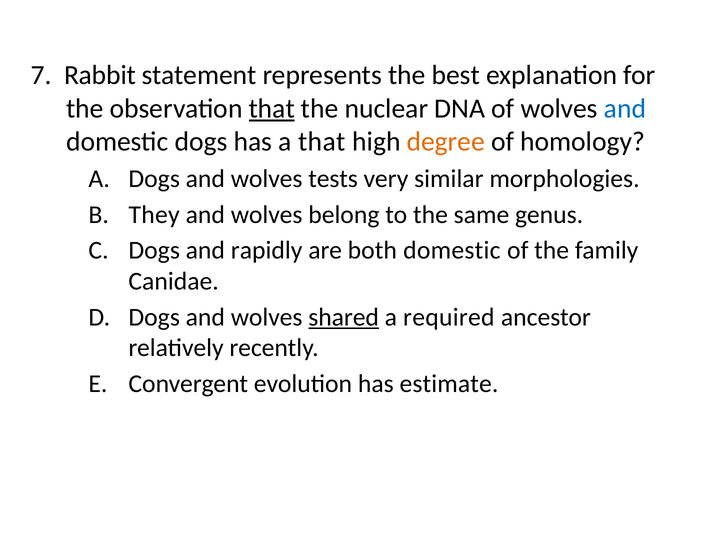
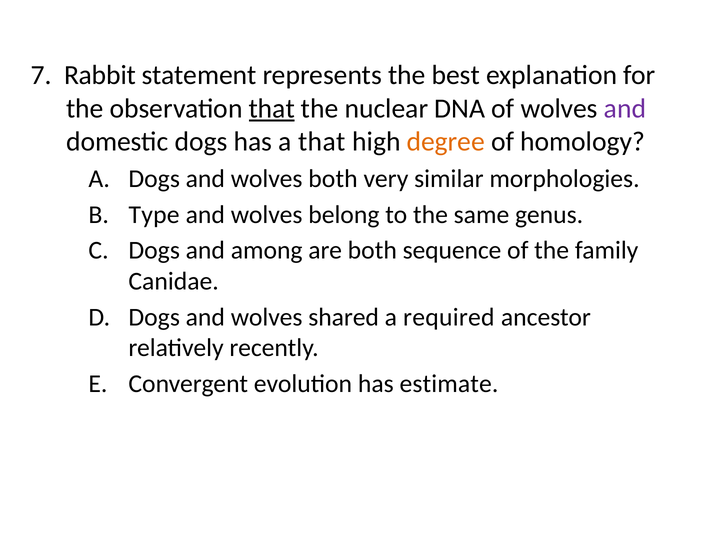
and colour: blue -> purple (625, 109)
wolves tests: tests -> both (333, 179)
They: They -> Type (154, 215)
rapidly: rapidly -> among (267, 251)
both domestic: domestic -> sequence (452, 251)
shared underline: present -> none (344, 317)
